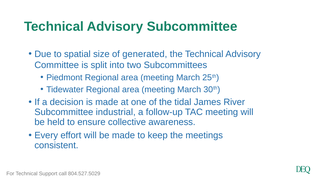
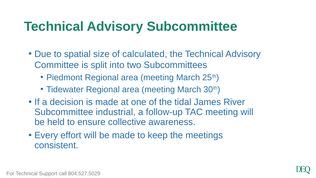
generated: generated -> calculated (145, 54)
